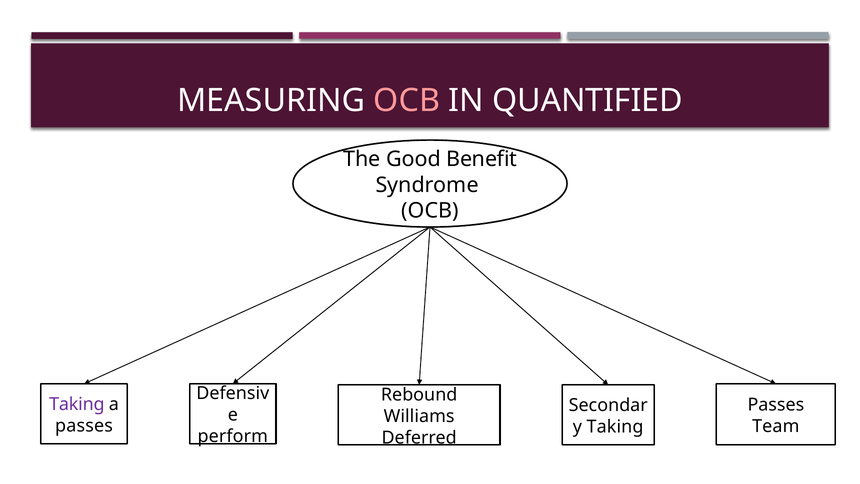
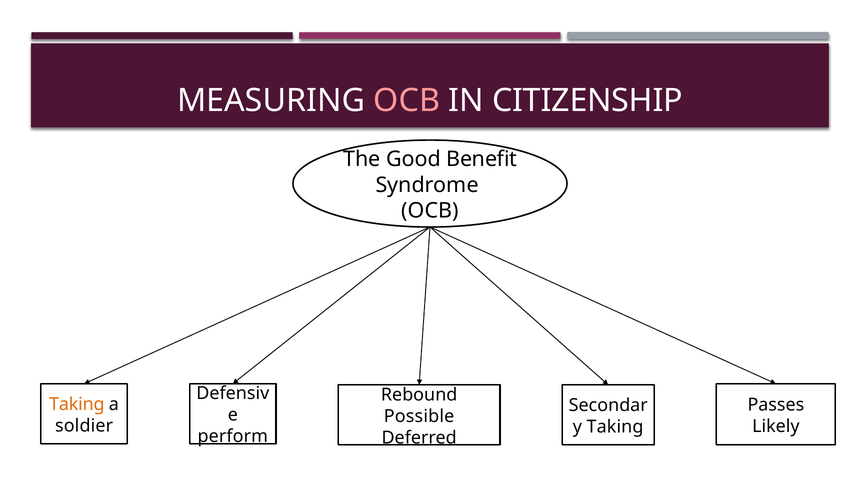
QUANTIFIED: QUANTIFIED -> CITIZENSHIP (587, 101)
Taking colour: purple -> orange (77, 404)
Williams: Williams -> Possible (419, 416)
passes: passes -> soldier (84, 425)
Team: Team -> Likely (776, 426)
